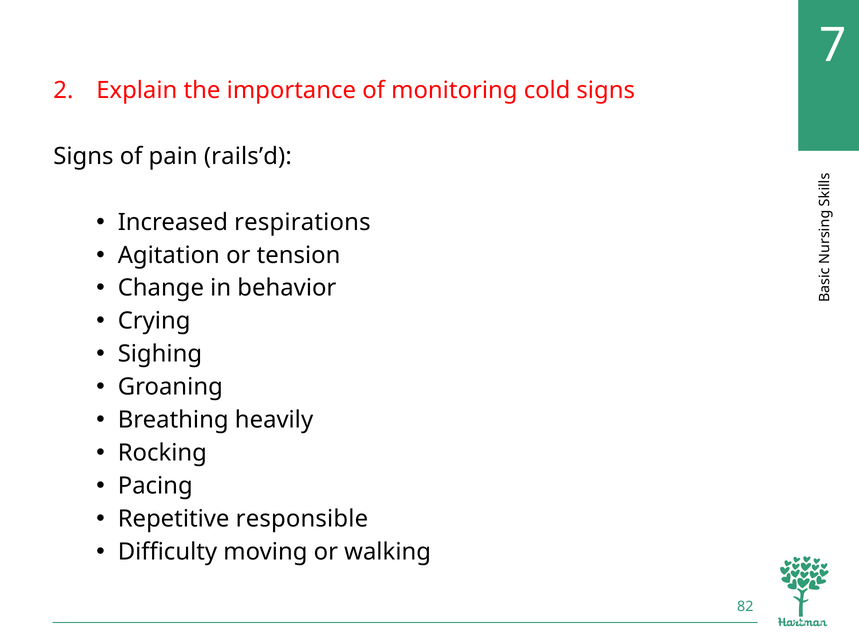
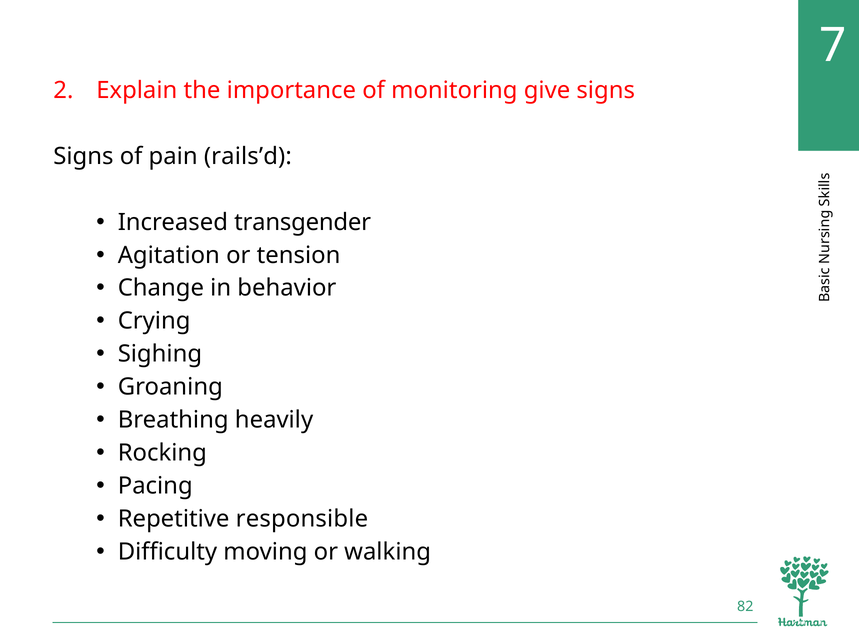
cold: cold -> give (547, 90)
respirations: respirations -> transgender (303, 222)
